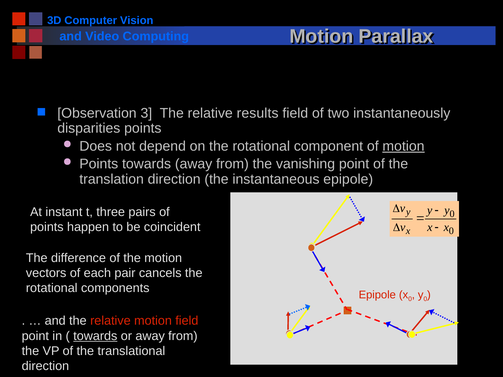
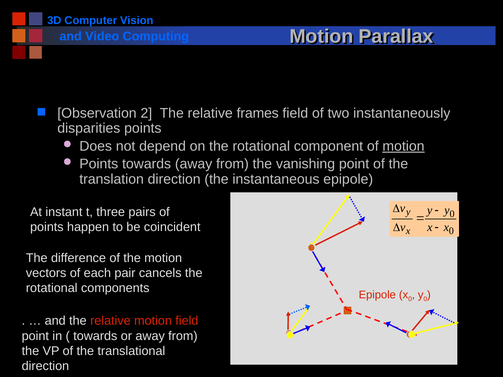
3: 3 -> 2 (146, 113)
results: results -> frames (258, 113)
towards underline: present -> none (95, 336)
